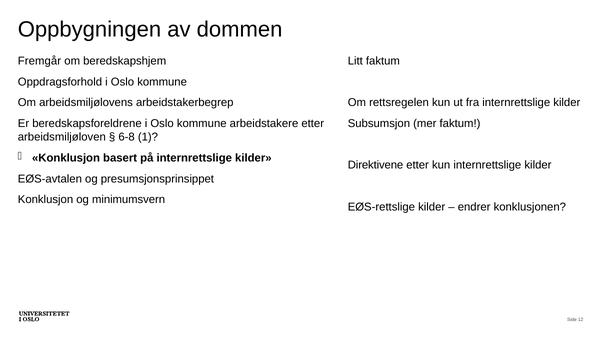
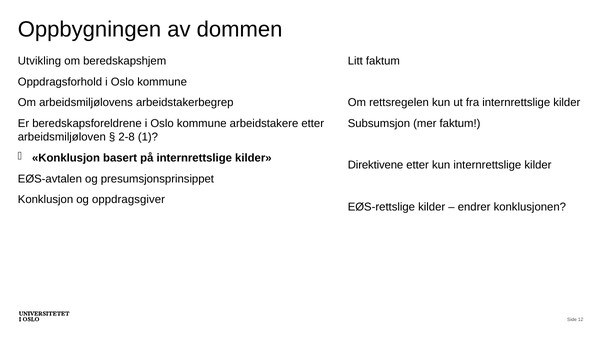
Fremgår: Fremgår -> Utvikling (39, 61)
6-8: 6-8 -> 2-8 (127, 137)
minimumsvern: minimumsvern -> oppdragsgiver (129, 200)
